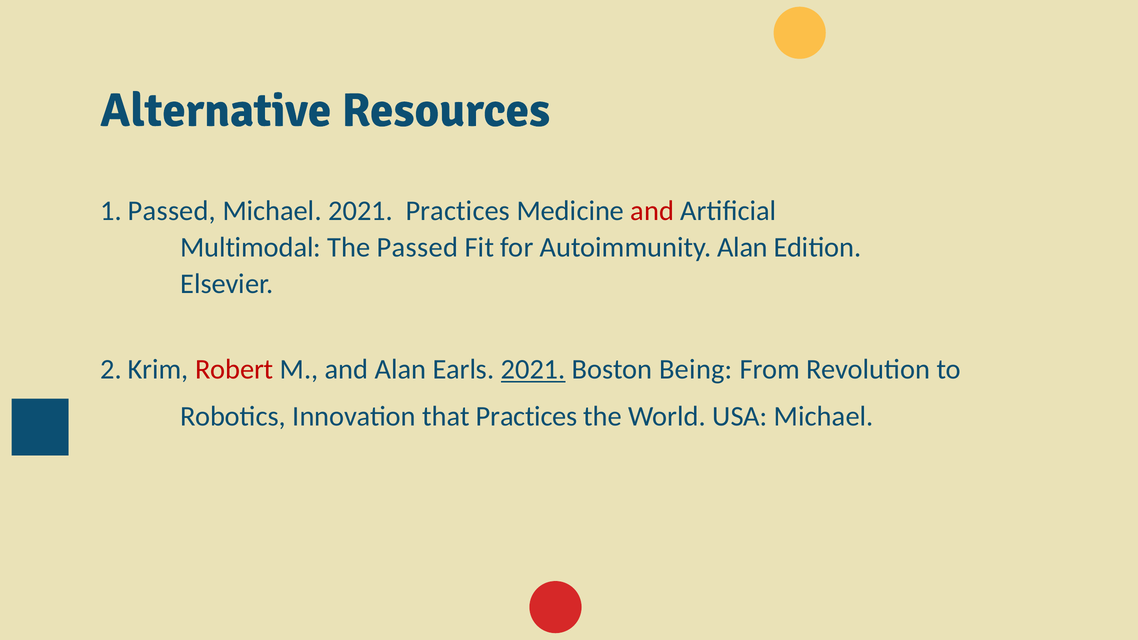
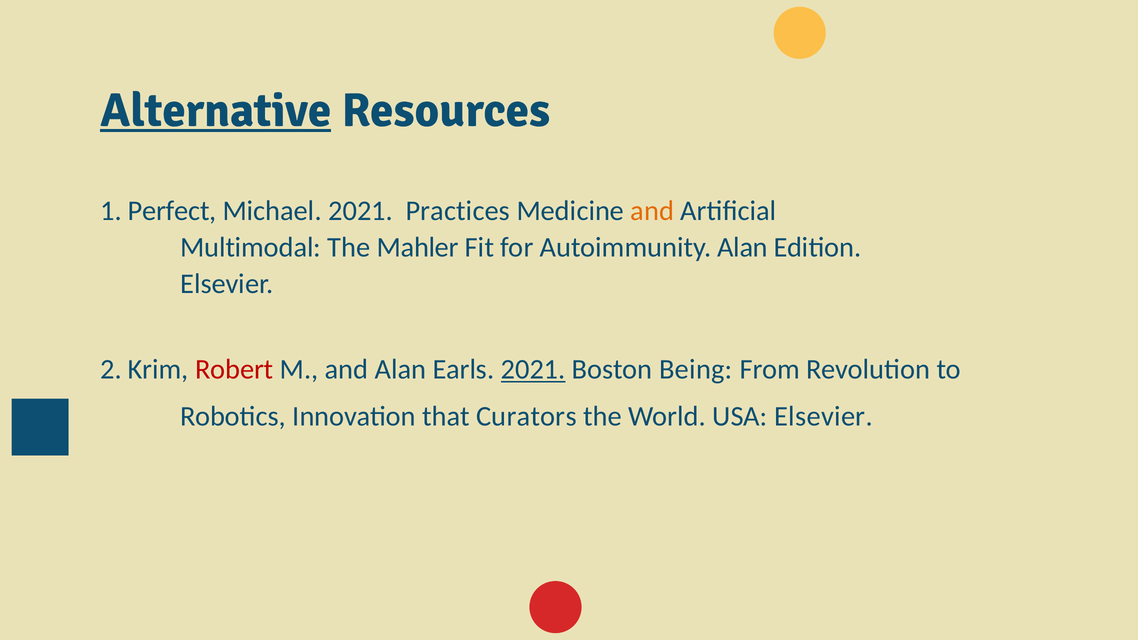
Alternative underline: none -> present (216, 110)
1 Passed: Passed -> Perfect (172, 211)
and colour: red -> orange (652, 211)
The Passed: Passed -> Mahler (418, 247)
that Practices: Practices -> Curators (526, 416)
USA Michael: Michael -> Elsevier (824, 416)
